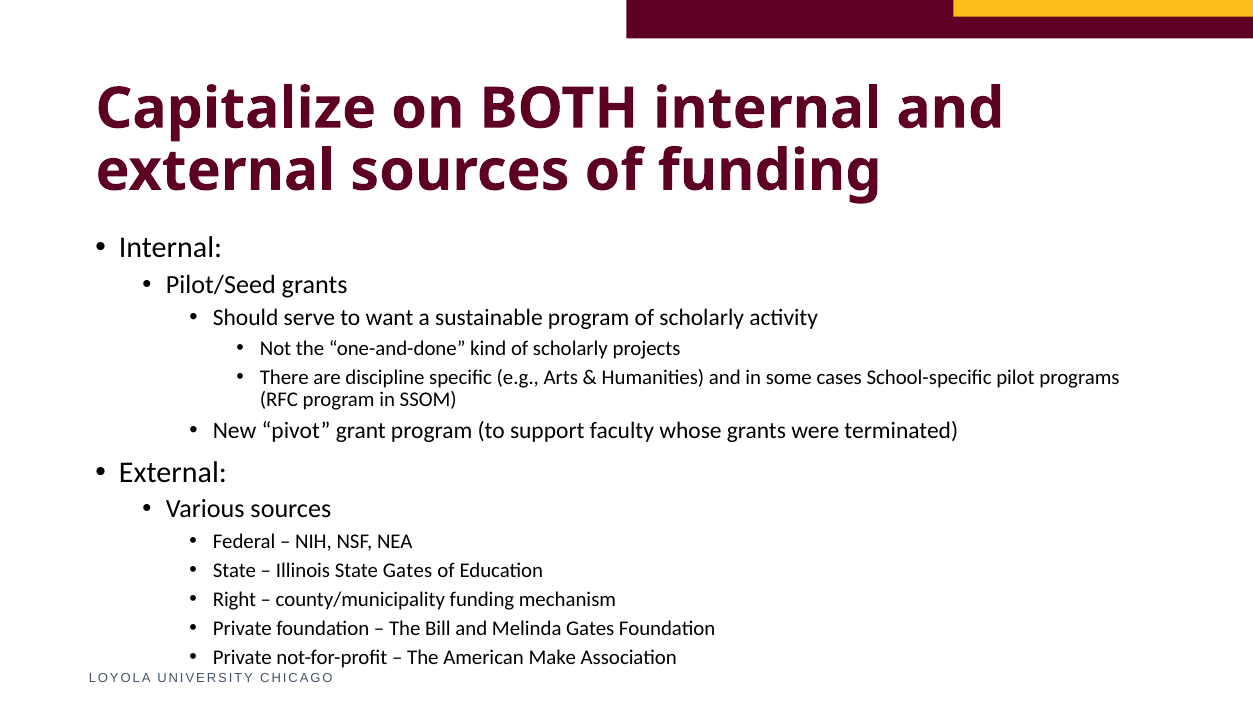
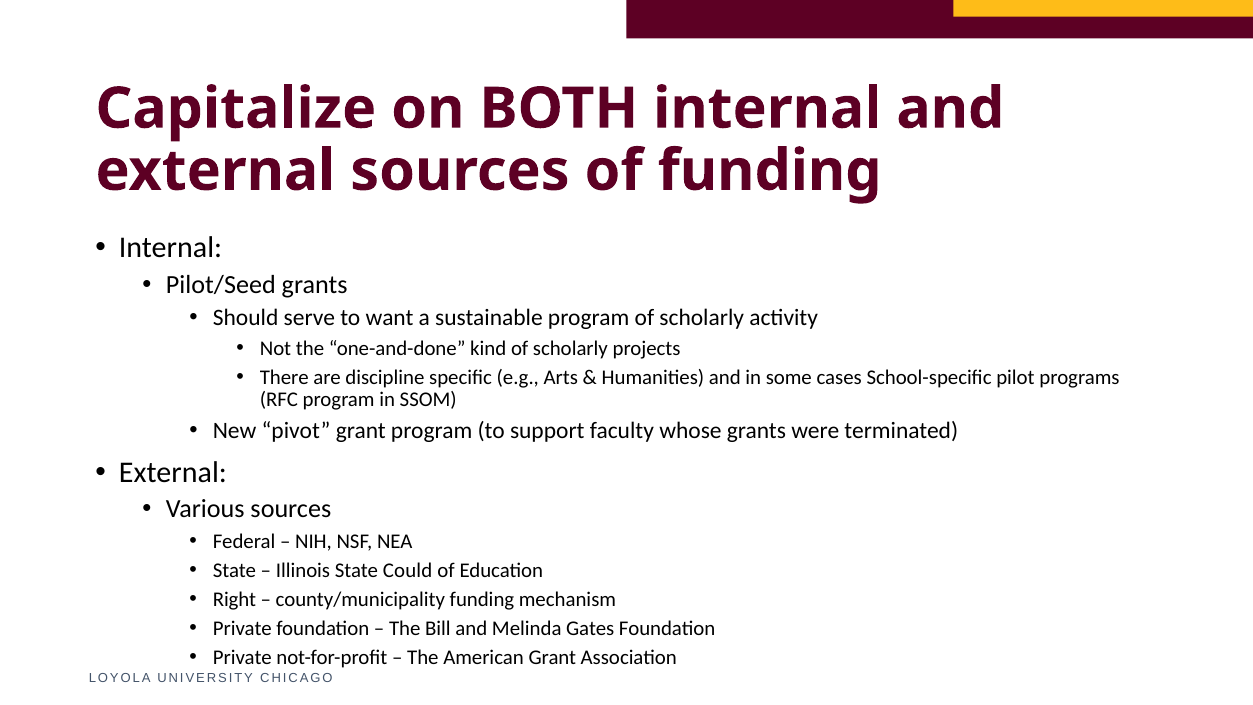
State Gates: Gates -> Could (408, 570)
American Make: Make -> Grant (552, 657)
